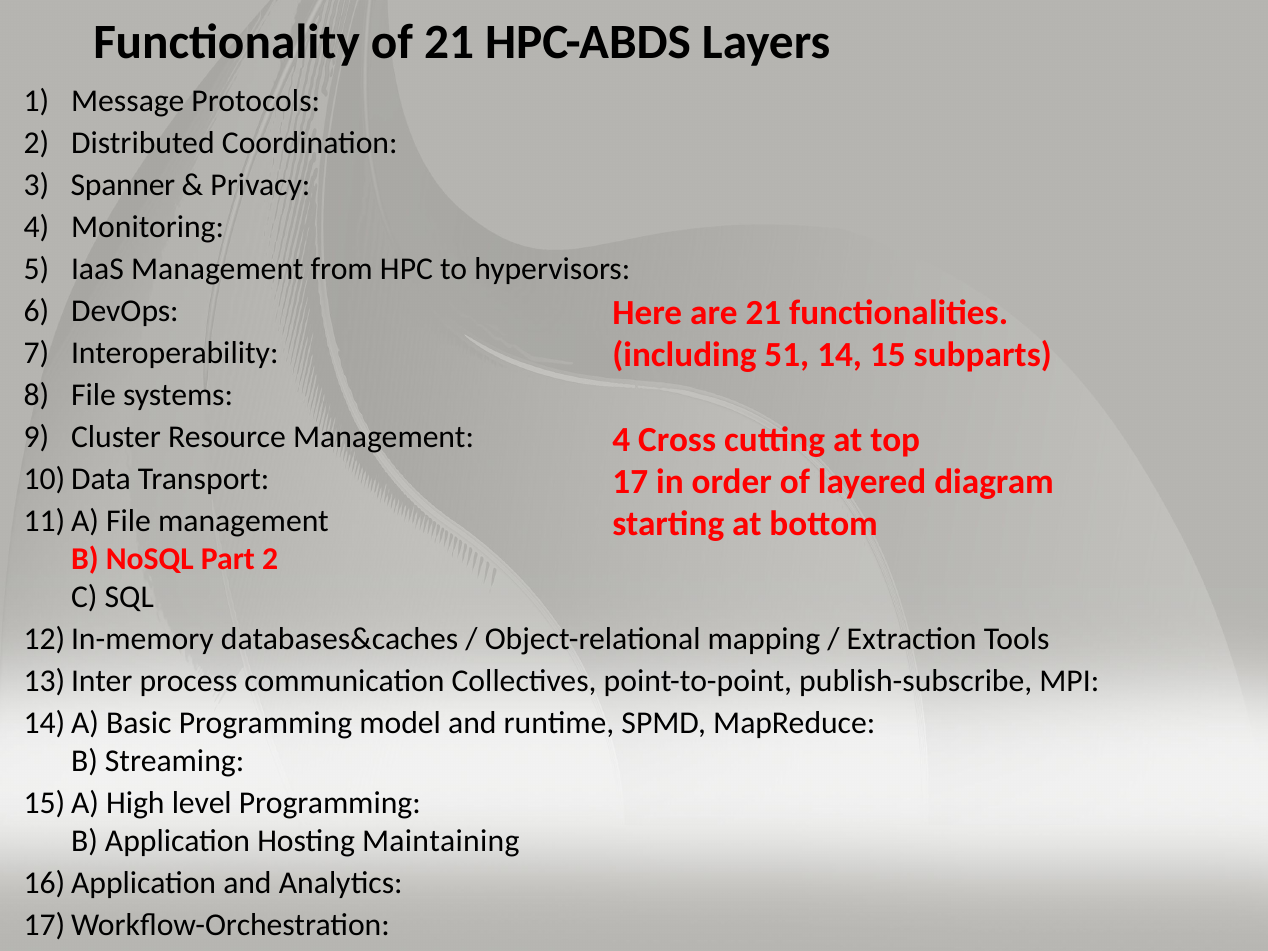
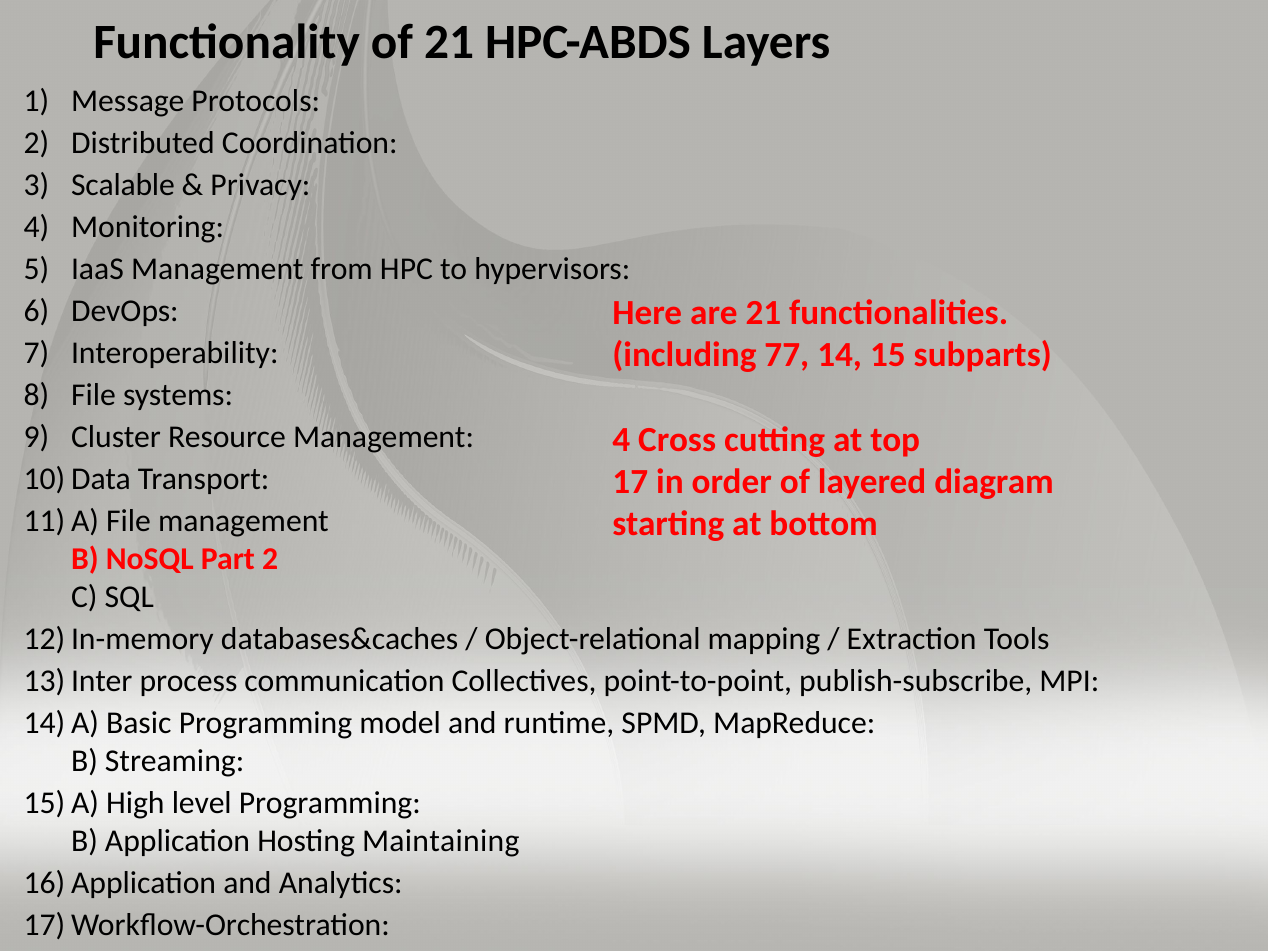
Spanner: Spanner -> Scalable (123, 185)
51: 51 -> 77 (787, 355)
